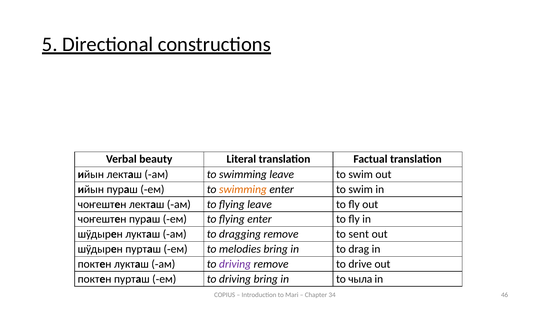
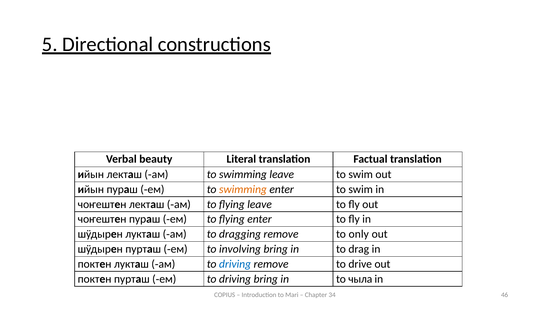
sent: sent -> only (359, 234)
melodies: melodies -> involving (240, 249)
driving colour: purple -> blue (235, 264)
